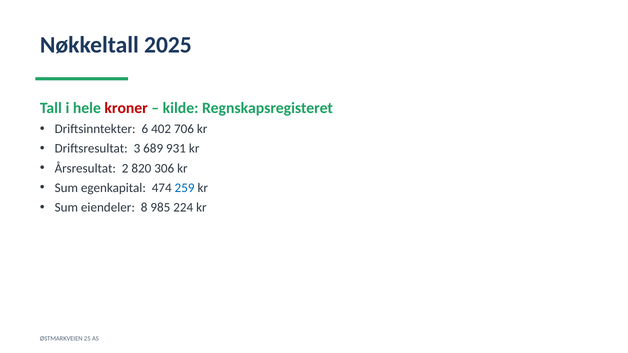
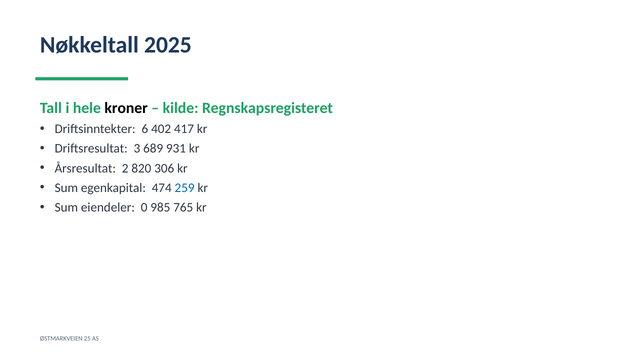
kroner colour: red -> black (126, 108)
706: 706 -> 417 (184, 129)
8: 8 -> 0 (144, 208)
224: 224 -> 765 (183, 208)
